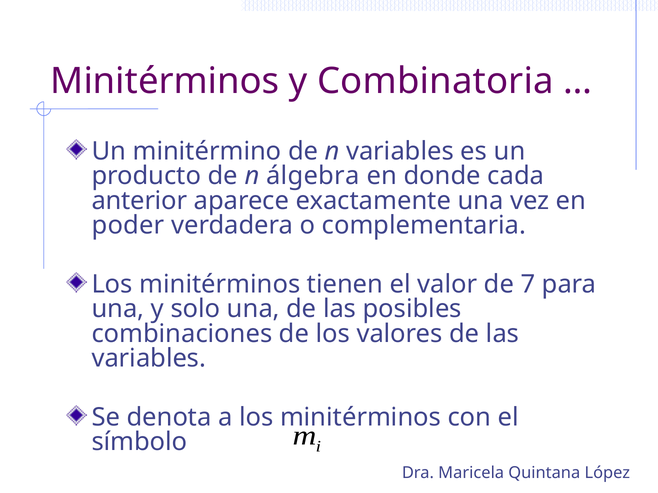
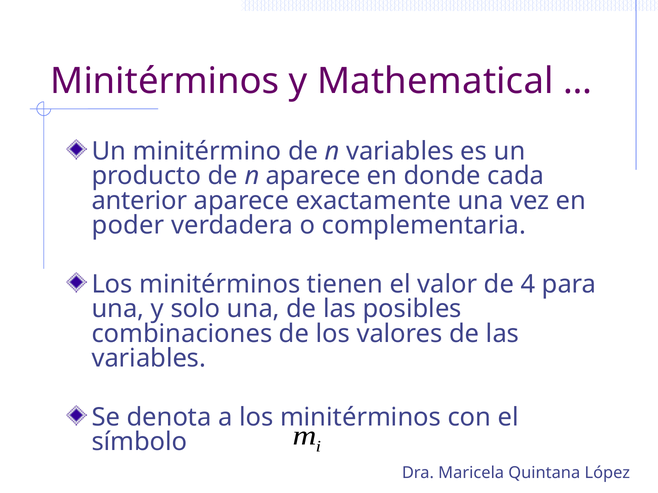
Combinatoria: Combinatoria -> Mathematical (435, 82)
n álgebra: álgebra -> aparece (313, 176)
7: 7 -> 4 (528, 285)
